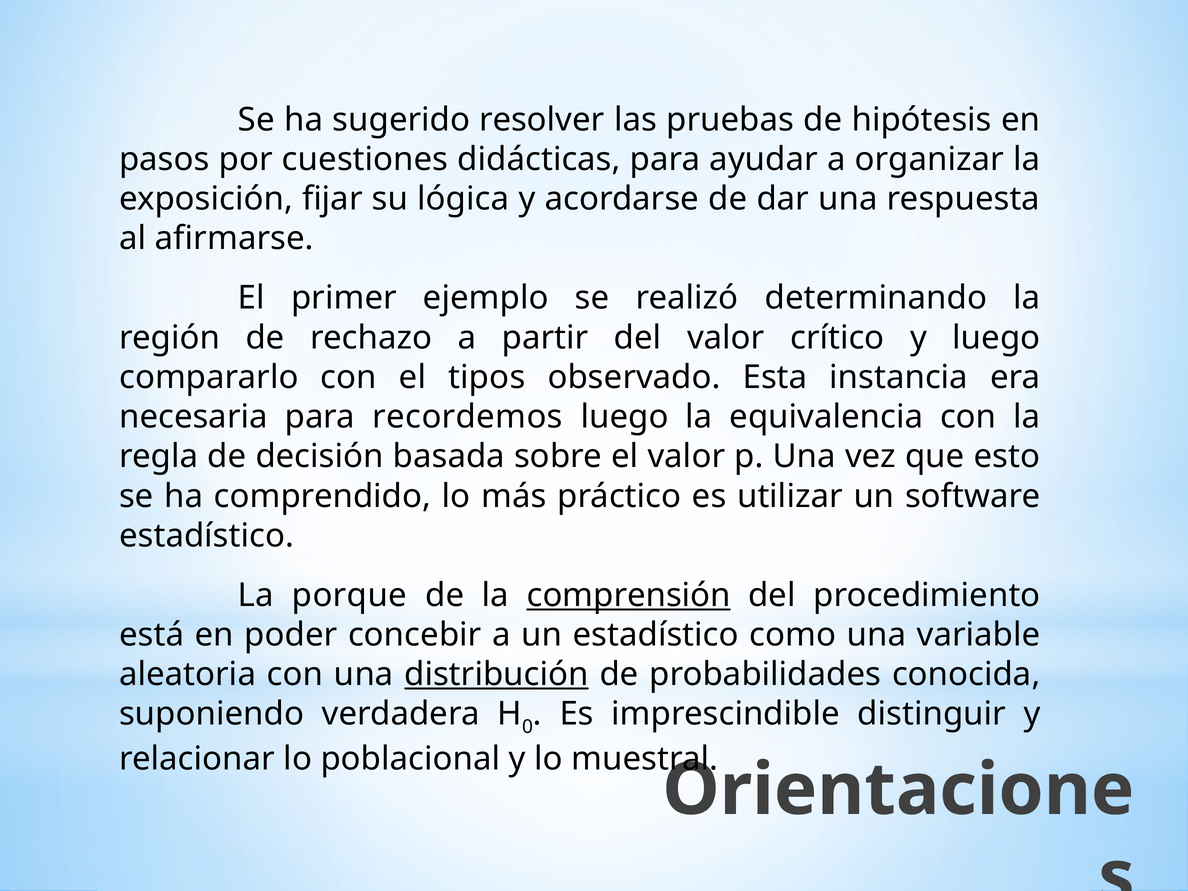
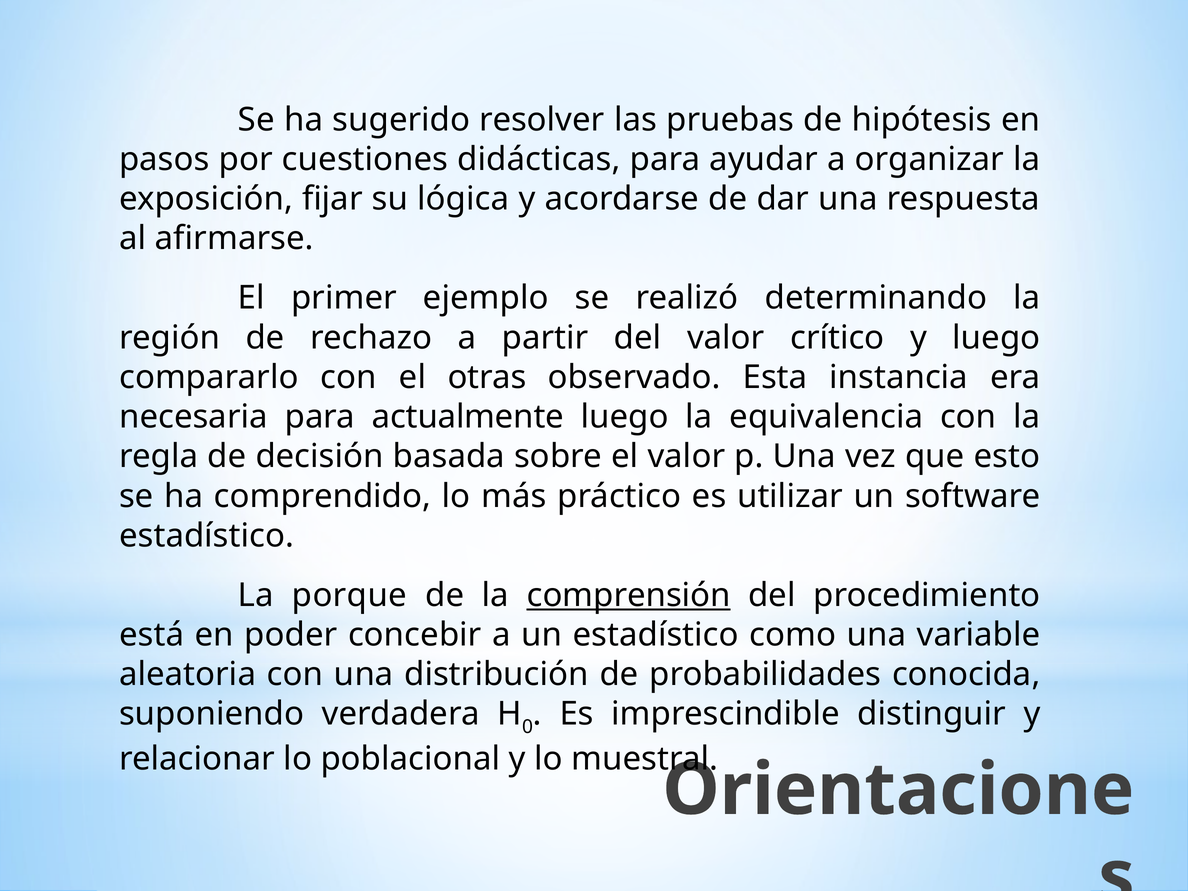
tipos: tipos -> otras (487, 377)
recordemos: recordemos -> actualmente (468, 417)
distribución underline: present -> none (496, 674)
